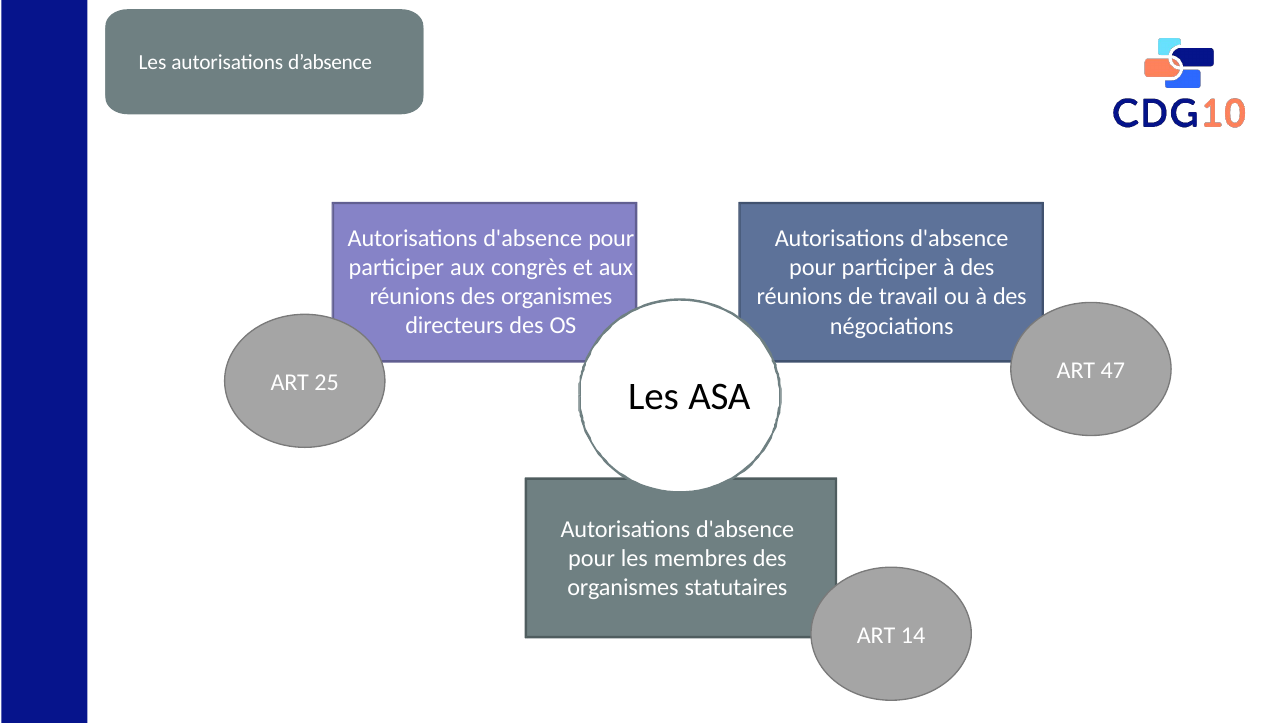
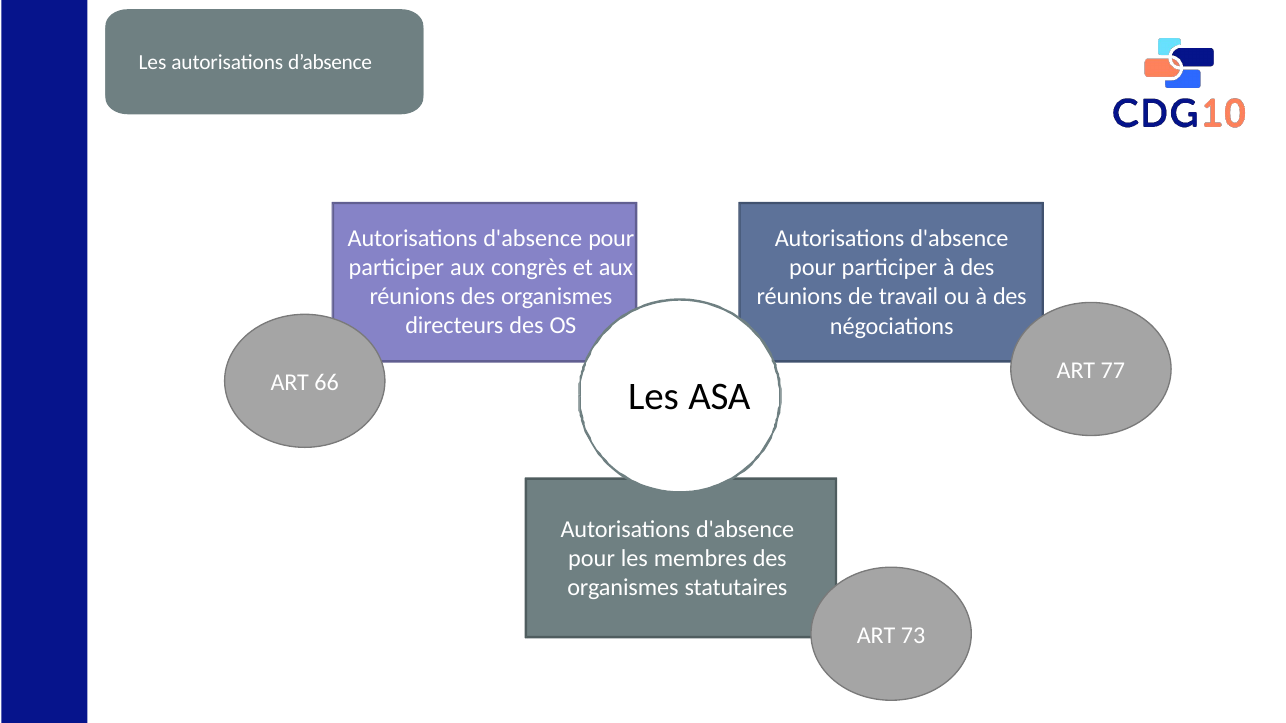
25: 25 -> 66 (327, 383)
47: 47 -> 77 (1113, 371)
14: 14 -> 73 (913, 636)
